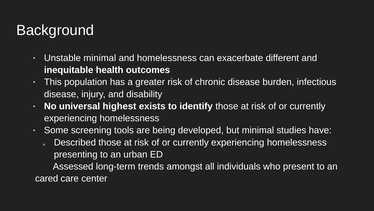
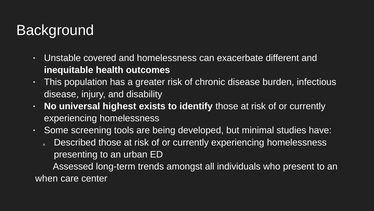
Unstable minimal: minimal -> covered (100, 58)
cared: cared -> when (47, 178)
